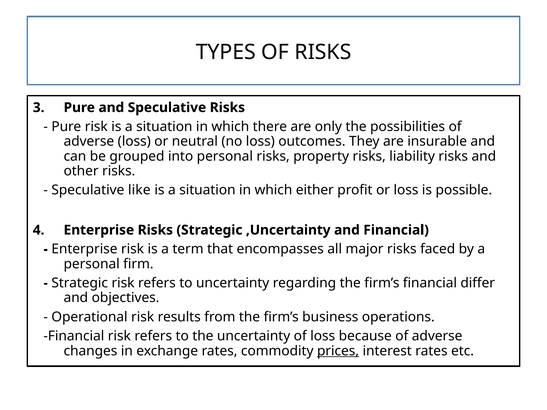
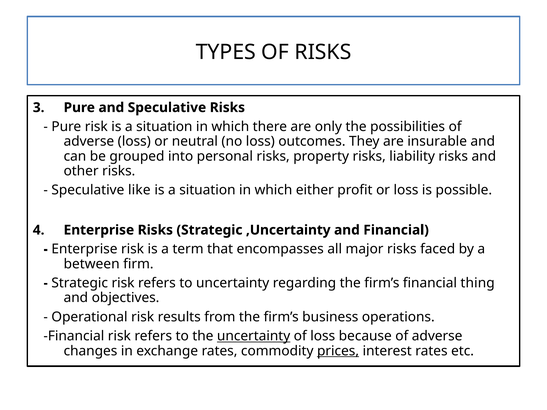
personal: personal -> between (92, 264)
differ: differ -> thing (478, 283)
uncertainty underline: none -> present (254, 336)
